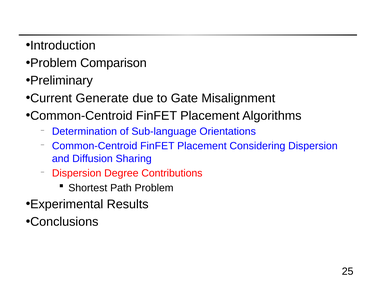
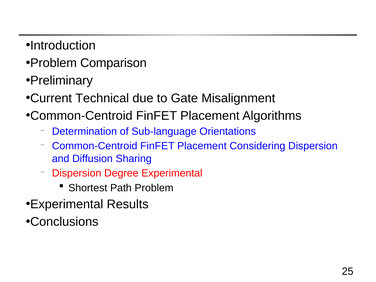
Generate: Generate -> Technical (102, 98)
Degree Contributions: Contributions -> Experimental (172, 173)
